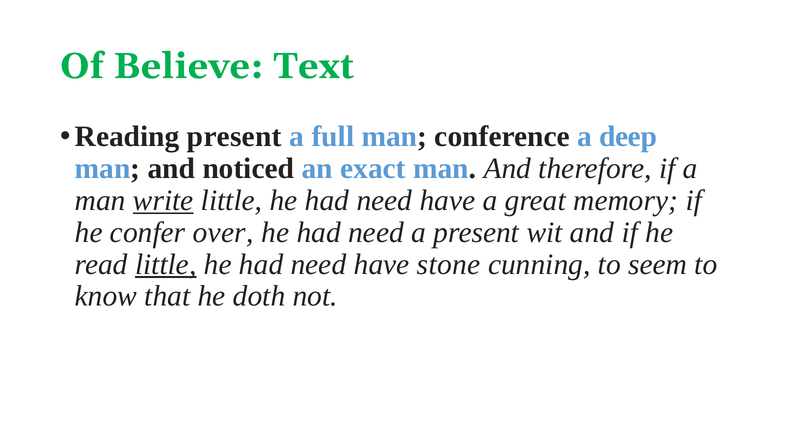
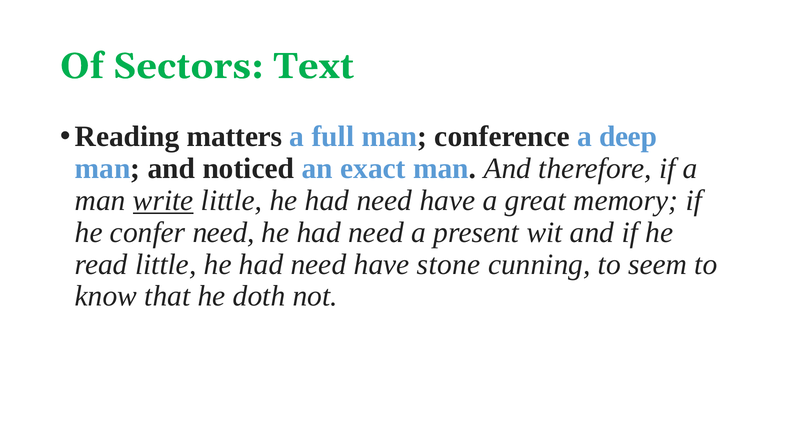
Believe: Believe -> Sectors (189, 66)
Reading present: present -> matters (235, 137)
confer over: over -> need (223, 232)
little underline: present -> none (166, 264)
